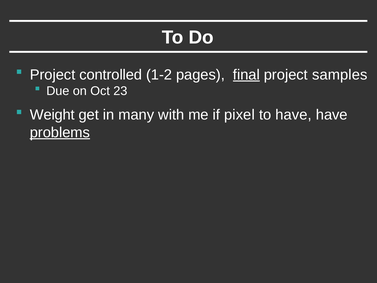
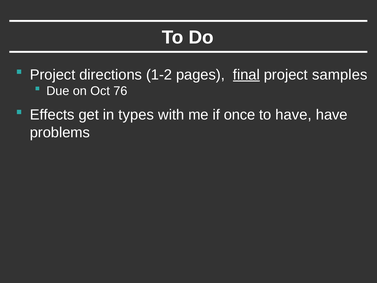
controlled: controlled -> directions (111, 75)
23: 23 -> 76 (120, 91)
Weight: Weight -> Effects (52, 115)
many: many -> types (136, 115)
pixel: pixel -> once (240, 115)
problems underline: present -> none (60, 132)
